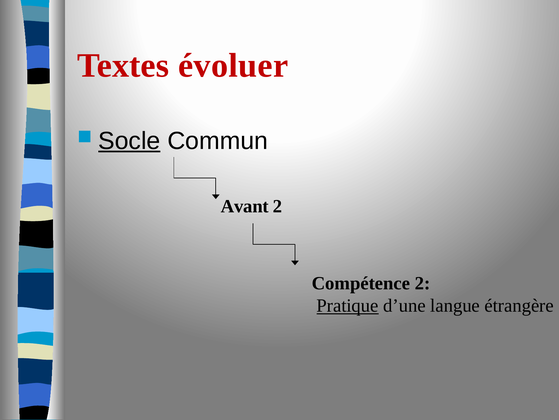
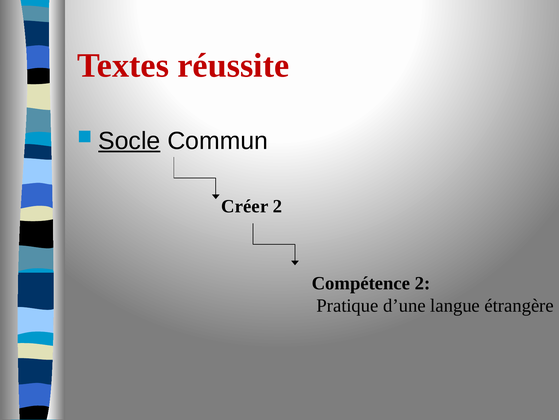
évoluer: évoluer -> réussite (233, 65)
Avant: Avant -> Créer (245, 206)
Pratique underline: present -> none (348, 305)
